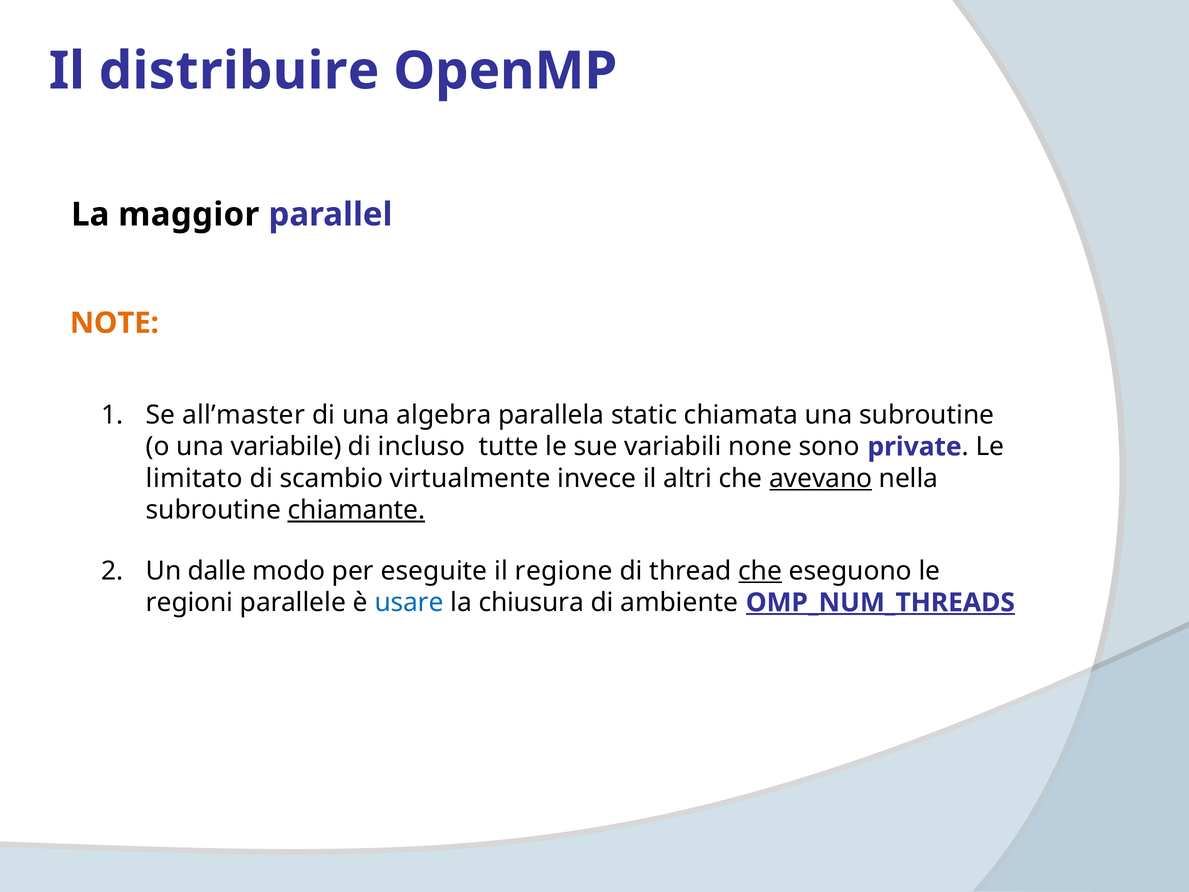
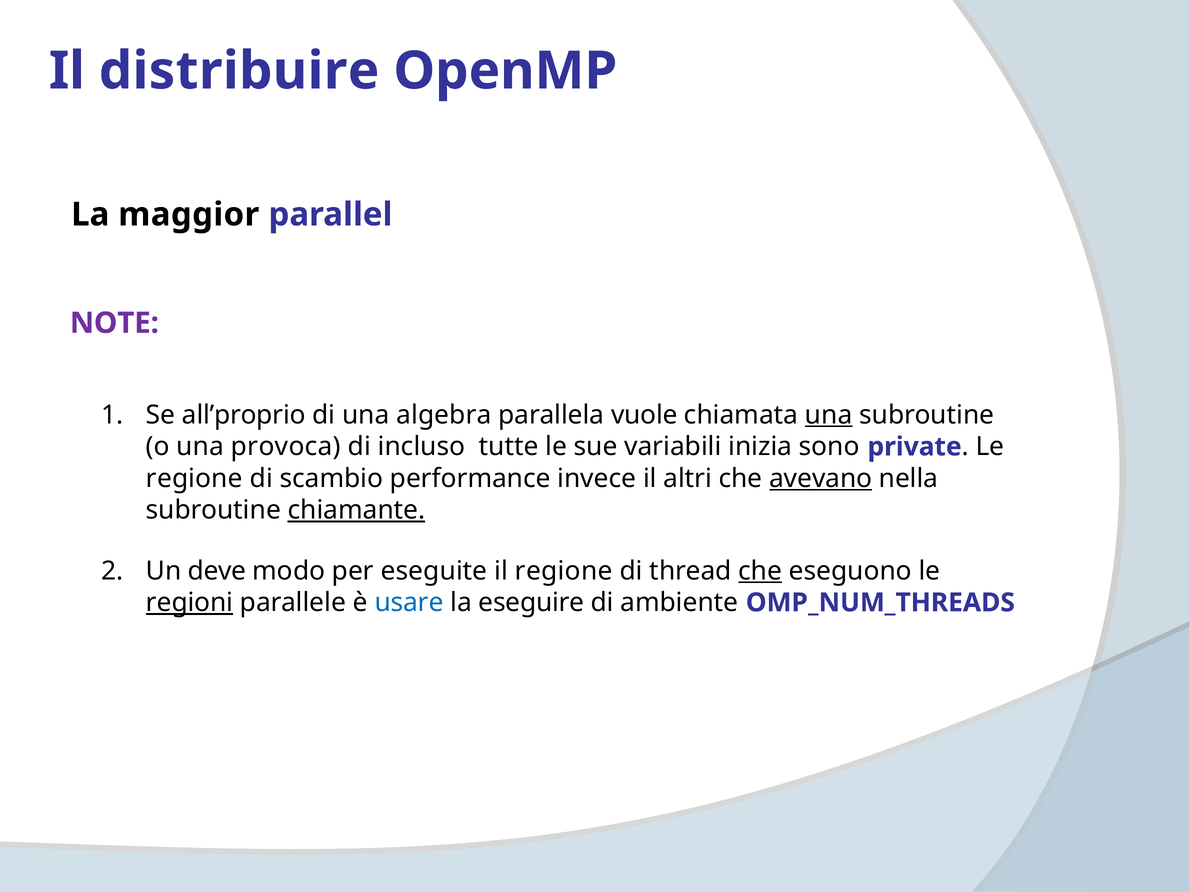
NOTE colour: orange -> purple (114, 323)
all’master: all’master -> all’proprio (244, 415)
static: static -> vuole (644, 415)
una underline: none -> present (829, 415)
variabile: variabile -> provoca (286, 447)
none: none -> inizia (760, 447)
limitato: limitato -> regione (194, 478)
virtualmente: virtualmente -> performance (470, 478)
dalle: dalle -> deve (217, 571)
regioni underline: none -> present (190, 602)
chiusura: chiusura -> eseguire (531, 602)
OMP_NUM_THREADS underline: present -> none (880, 602)
